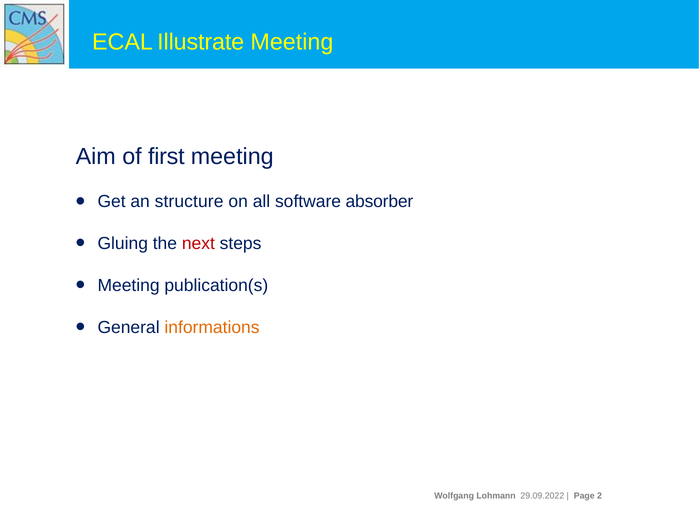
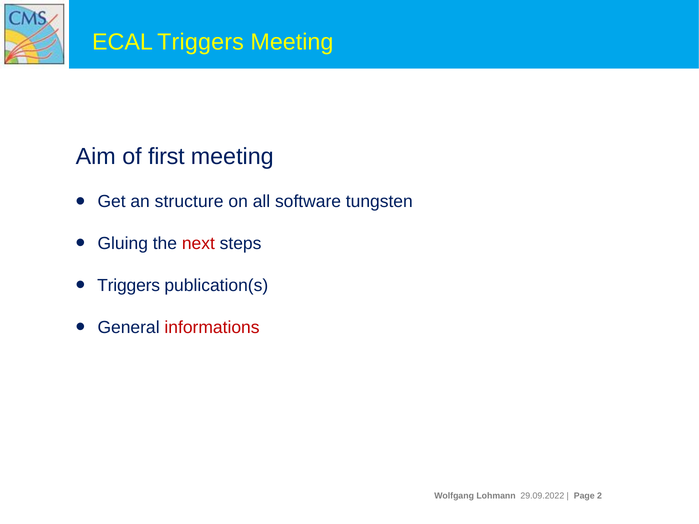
ECAL Illustrate: Illustrate -> Triggers (201, 42)
absorber: absorber -> tungsten (379, 202)
Meeting: Meeting -> Triggers (129, 286)
informations colour: orange -> red (212, 328)
